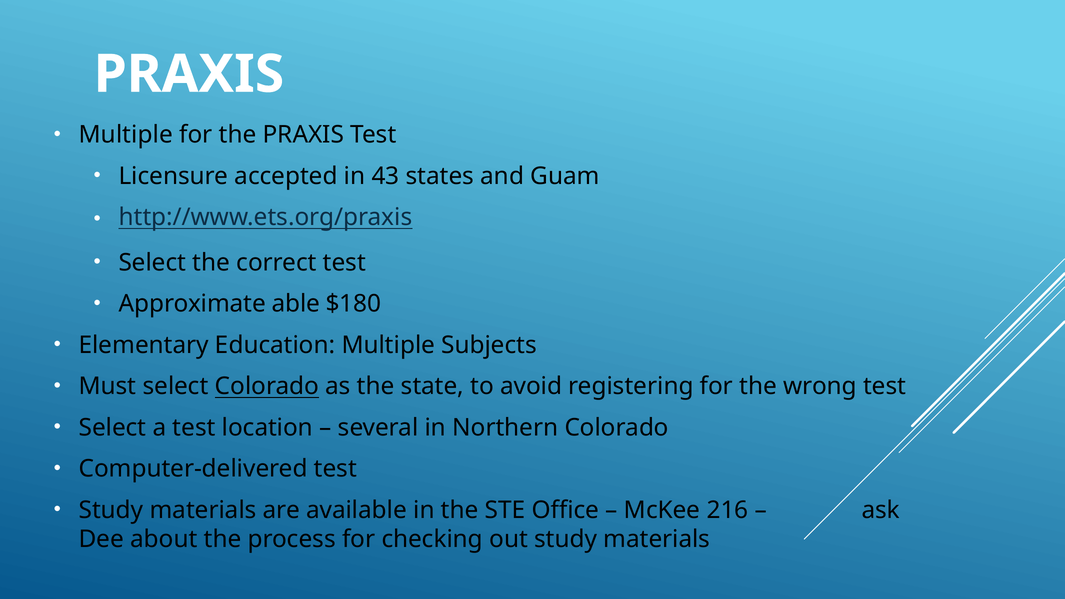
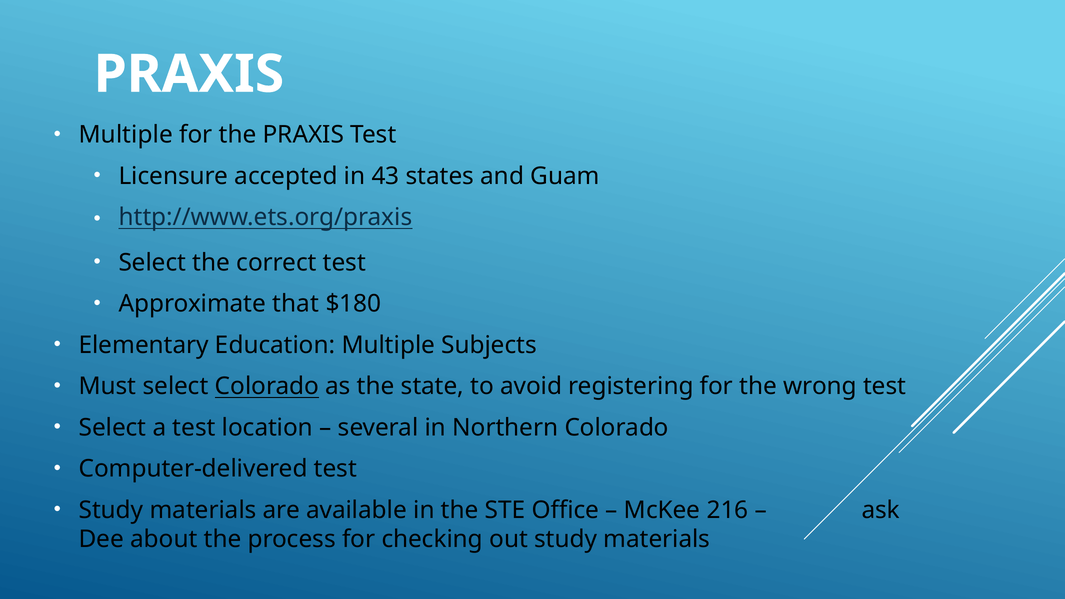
able: able -> that (296, 304)
